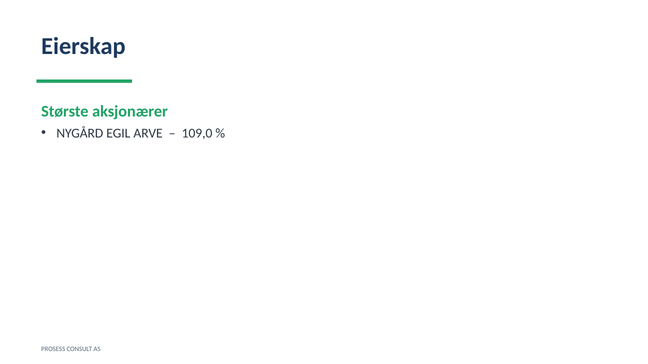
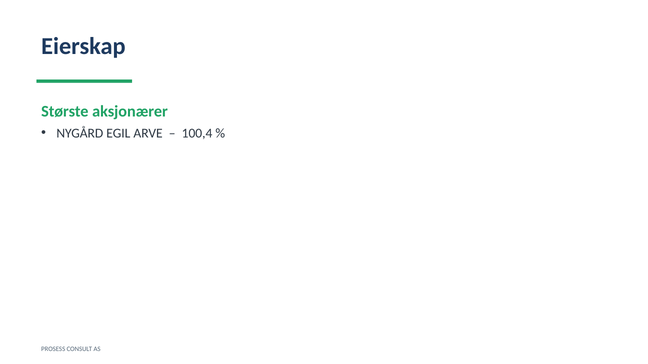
109,0: 109,0 -> 100,4 (197, 133)
